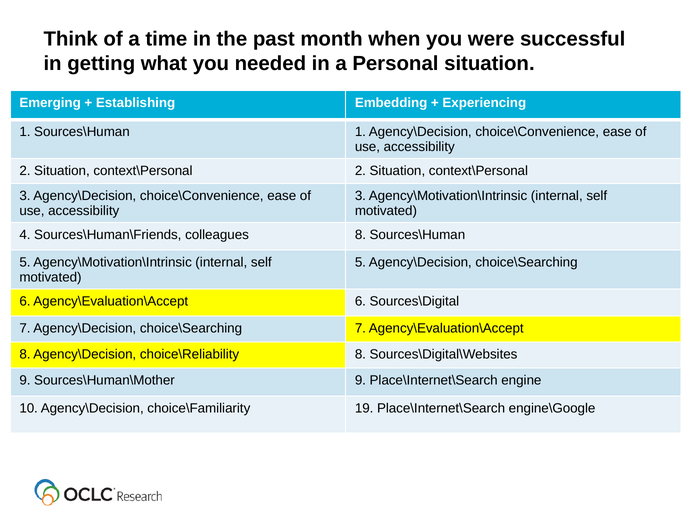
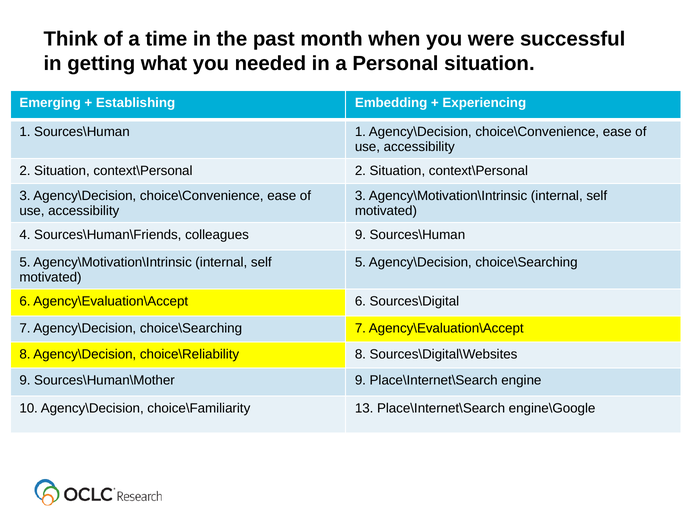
colleagues 8: 8 -> 9 (360, 235)
19: 19 -> 13 (364, 409)
